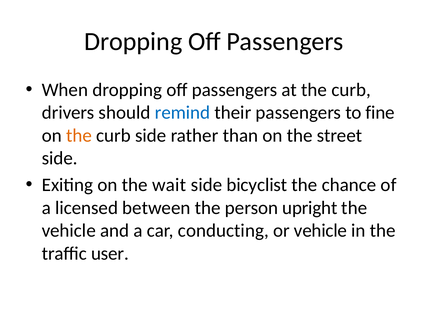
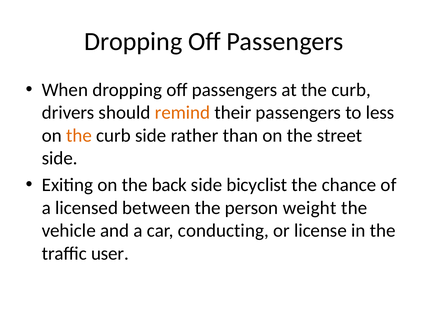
remind colour: blue -> orange (182, 113)
fine: fine -> less (380, 113)
wait: wait -> back (169, 185)
upright: upright -> weight (310, 208)
or vehicle: vehicle -> license (320, 231)
